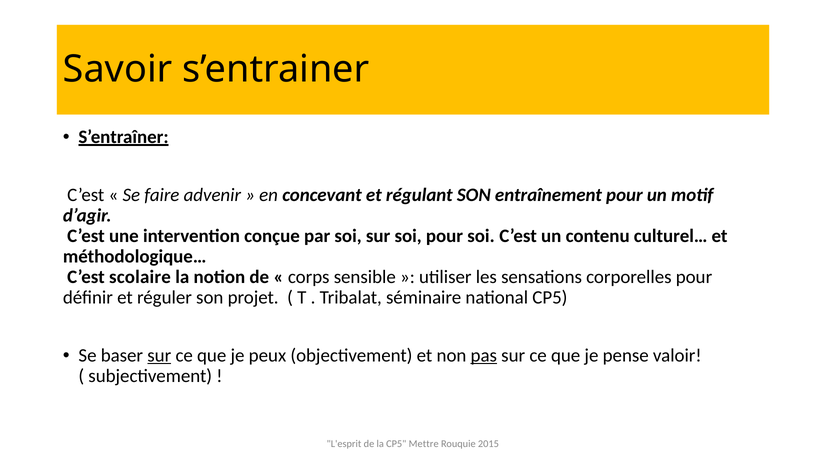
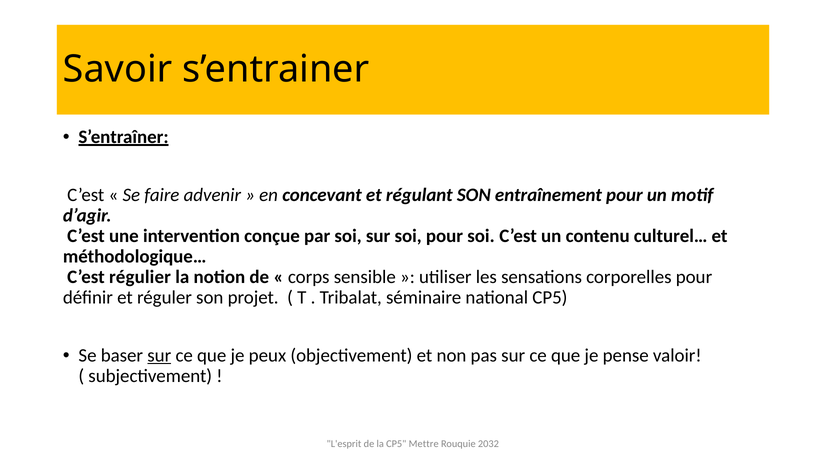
scolaire: scolaire -> régulier (140, 277)
pas underline: present -> none (484, 355)
2015: 2015 -> 2032 (488, 444)
